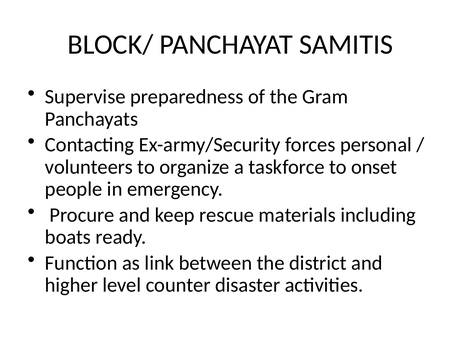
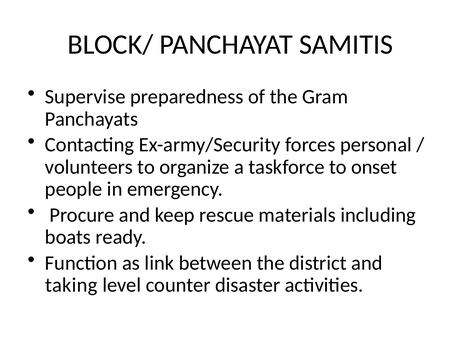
higher: higher -> taking (71, 285)
